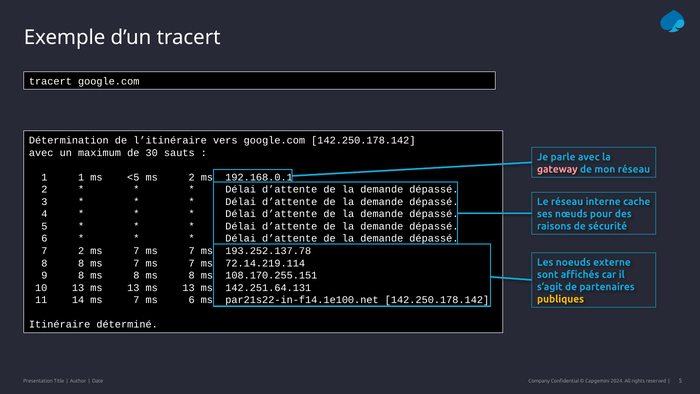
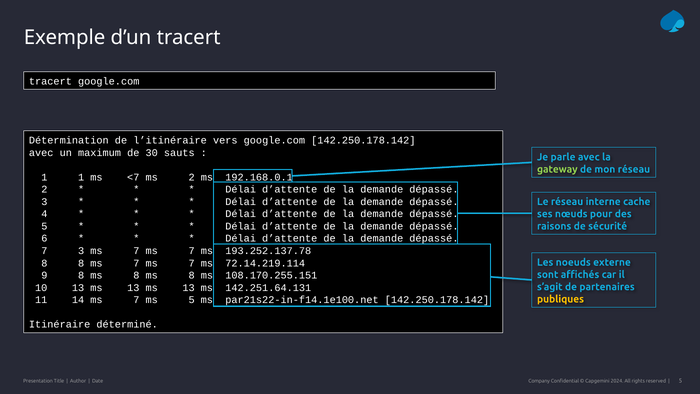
gateway colour: pink -> light green (557, 169)
<5: <5 -> <7 (133, 177)
7 2: 2 -> 3 (81, 251)
ms 6: 6 -> 5 (192, 300)
